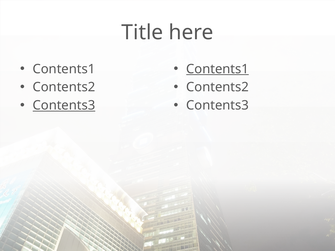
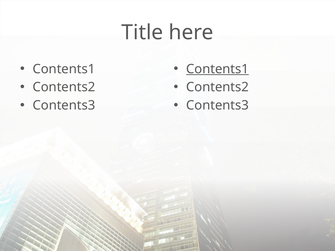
Contents3 underline: present -> none (64, 106)
